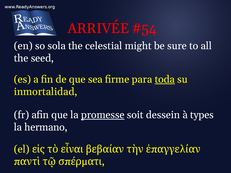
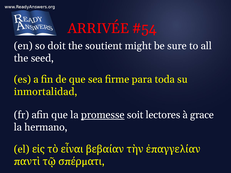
sola: sola -> doit (57, 46)
celestial: celestial -> soutient (104, 46)
toda underline: present -> none (165, 79)
dessein: dessein -> lectores (163, 115)
types: types -> grace (202, 115)
